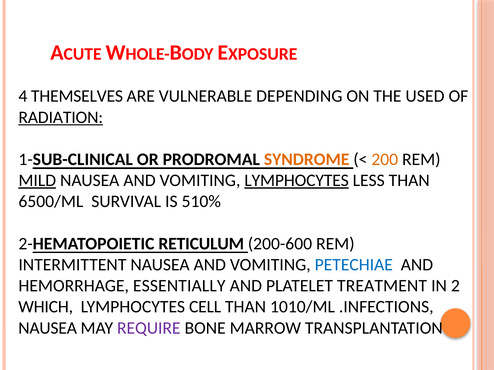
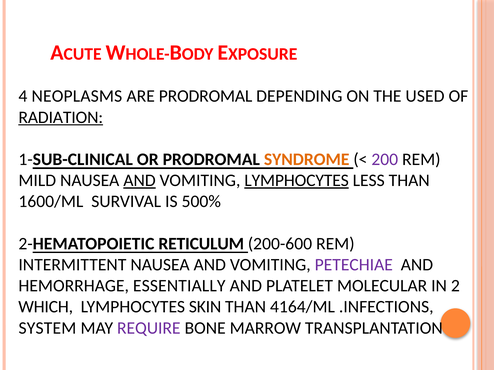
THEMSELVES: THEMSELVES -> NEOPLASMS (77, 96)
ARE VULNERABLE: VULNERABLE -> PRODROMAL (206, 96)
200 colour: orange -> purple (385, 160)
MILD underline: present -> none (37, 181)
AND underline: none -> present (139, 181)
6500/ML: 6500/ML -> 1600/ML (51, 202)
510%: 510% -> 500% (201, 202)
PETECHIAE colour: blue -> purple (354, 265)
TREATMENT: TREATMENT -> MOLECULAR (382, 286)
CELL: CELL -> SKIN (205, 307)
1010/ML: 1010/ML -> 4164/ML (302, 307)
NAUSEA: NAUSEA -> SYSTEM (47, 328)
